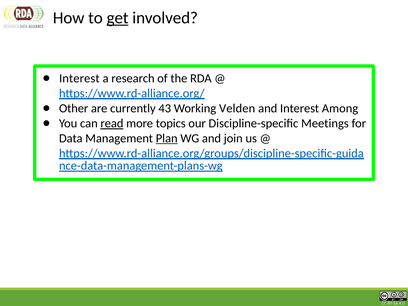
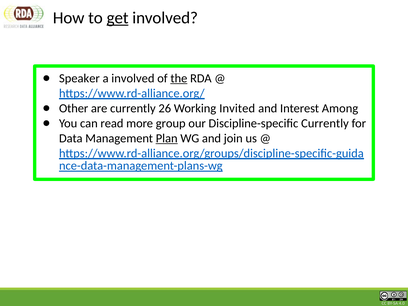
Interest: Interest -> Speaker (79, 78)
a research: research -> involved (133, 78)
the underline: none -> present (179, 78)
43: 43 -> 26 (165, 109)
Velden: Velden -> Invited (237, 109)
read underline: present -> none (112, 123)
topics: topics -> group (171, 123)
Discipline-specific Meetings: Meetings -> Currently (325, 123)
